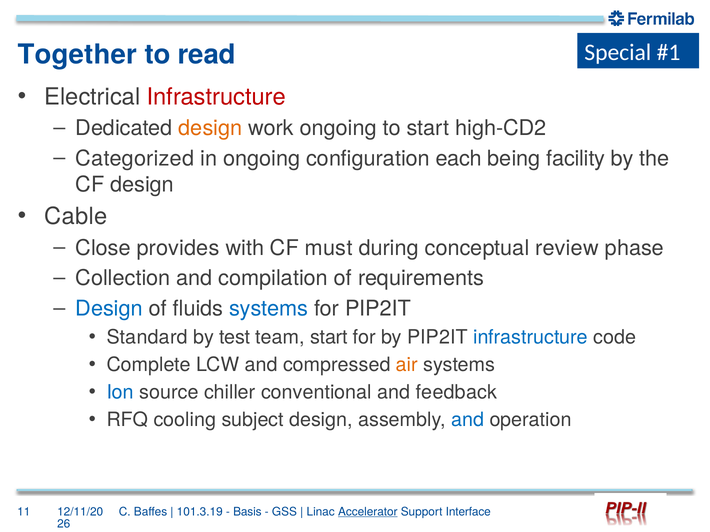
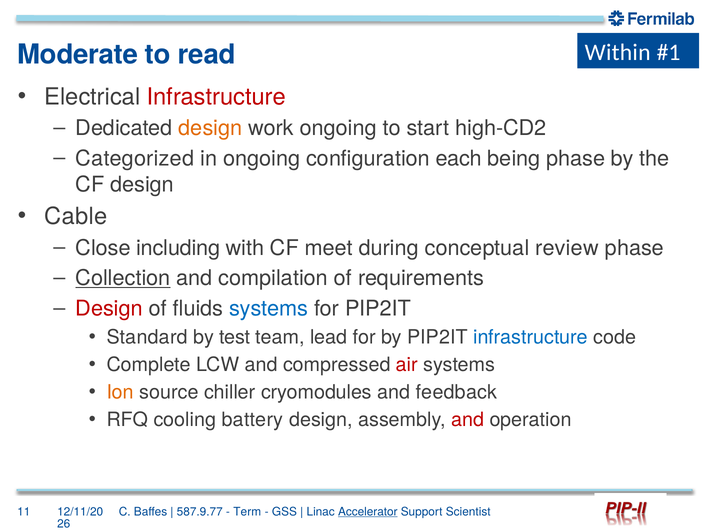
Special: Special -> Within (618, 52)
Together: Together -> Moderate (78, 55)
being facility: facility -> phase (576, 159)
provides: provides -> including (178, 248)
must: must -> meet (329, 248)
Collection underline: none -> present (123, 278)
Design colour: blue -> red (109, 309)
team start: start -> lead (329, 337)
air colour: orange -> red (407, 365)
Ion colour: blue -> orange (120, 393)
conventional: conventional -> cryomodules (316, 393)
subject: subject -> battery (253, 420)
and colour: blue -> red (468, 420)
101.3.19: 101.3.19 -> 587.9.77 (200, 512)
Basis: Basis -> Term (247, 512)
Interface: Interface -> Scientist (468, 512)
